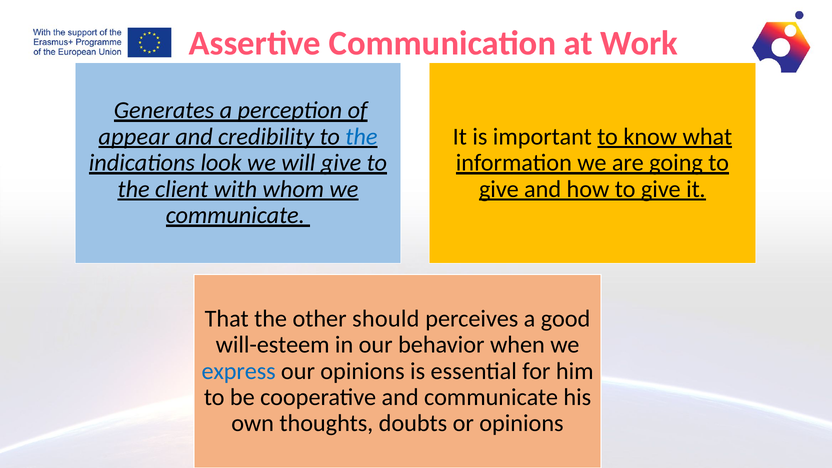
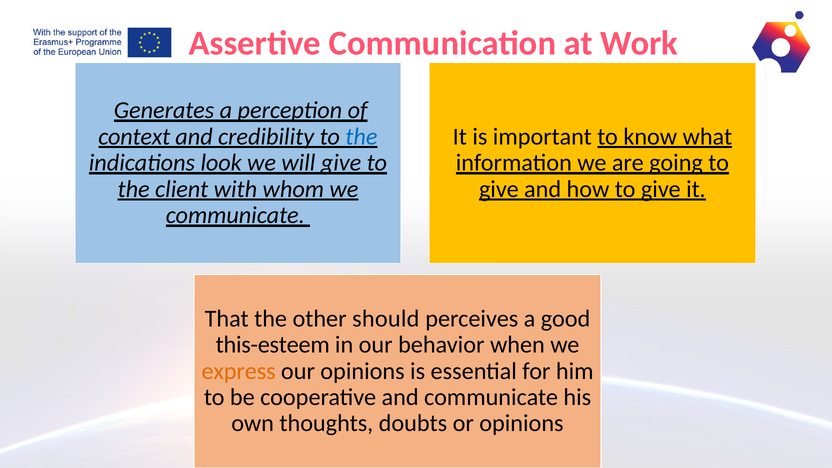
appear: appear -> context (134, 137)
will-esteem: will-esteem -> this-esteem (273, 345)
express colour: blue -> orange (239, 371)
